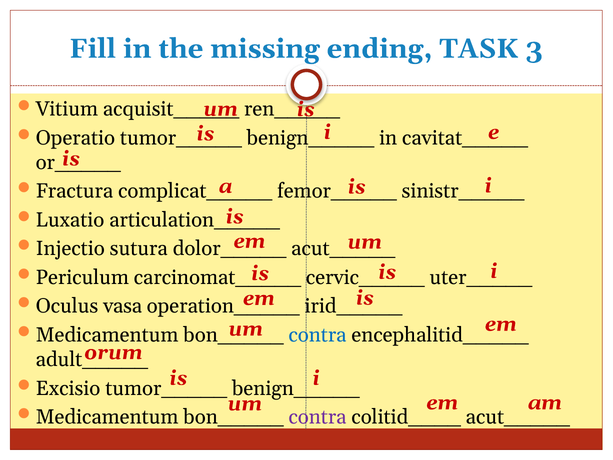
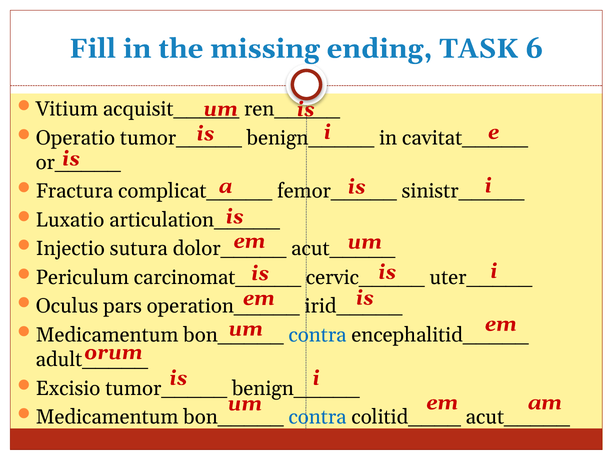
3: 3 -> 6 (534, 49)
vasa: vasa -> pars (123, 306)
contra colour: purple -> blue (318, 417)
